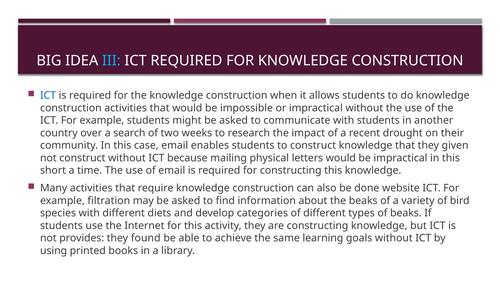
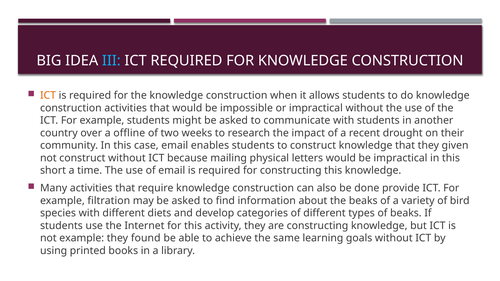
ICT colour: blue -> orange (48, 96)
search: search -> offline (129, 133)
website: website -> provide (401, 188)
not provides: provides -> example (82, 238)
